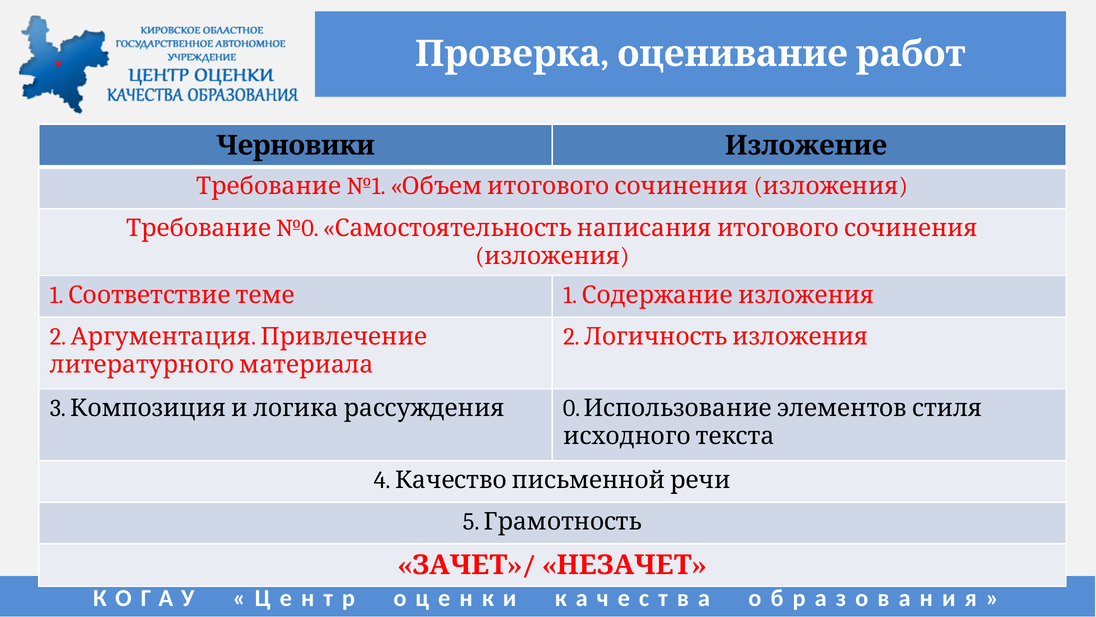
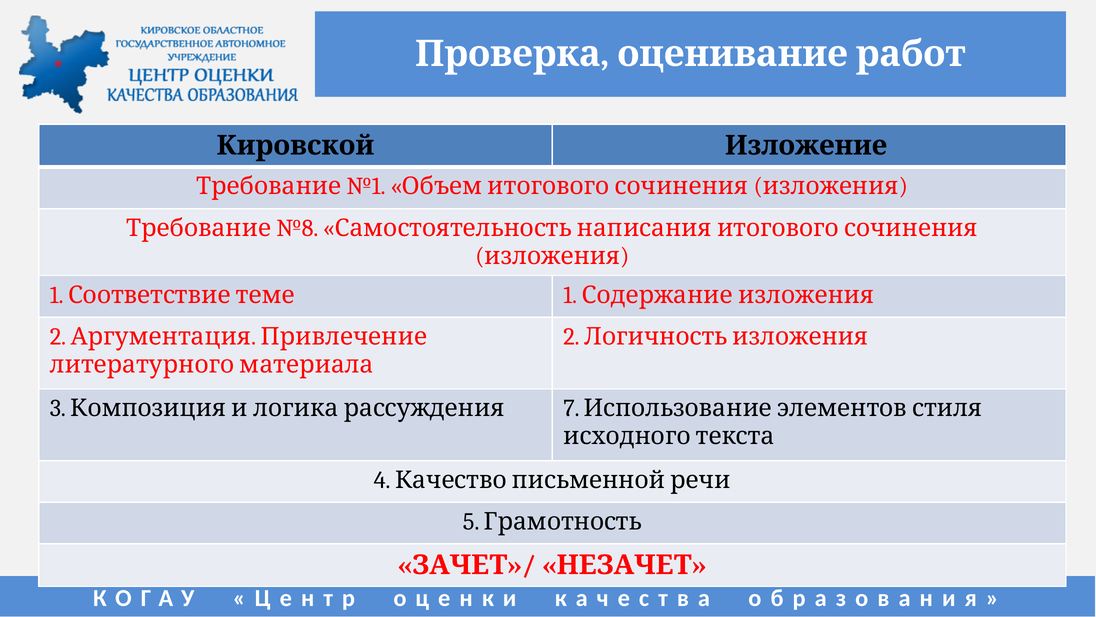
Черновики: Черновики -> Кировской (295, 145)
№0: №0 -> №8 (297, 228)
0: 0 -> 7 (571, 408)
